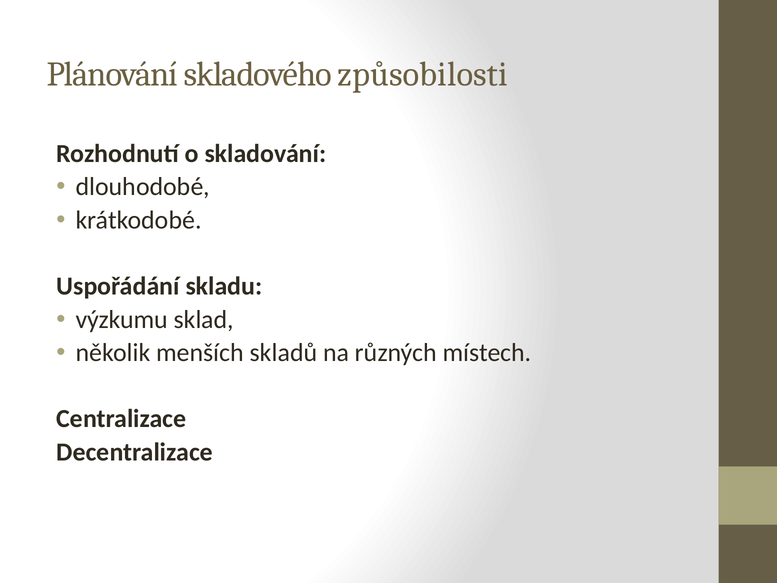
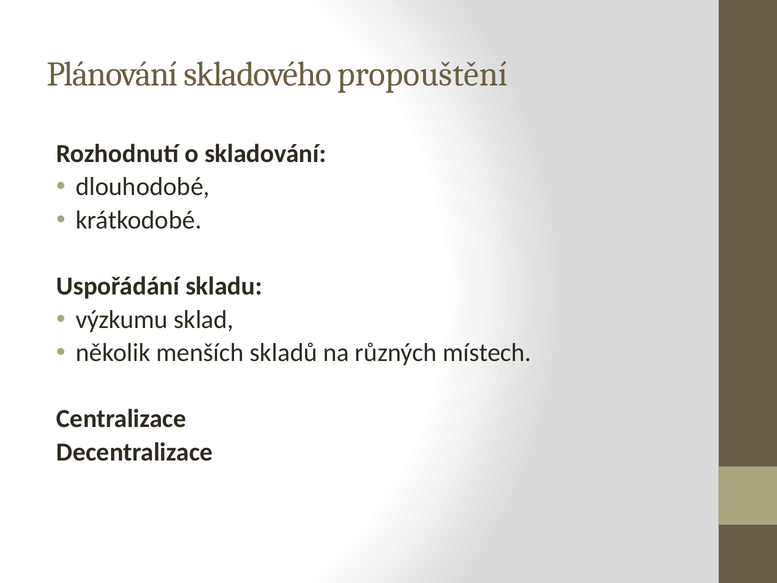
způsobilosti: způsobilosti -> propouštění (423, 74)
